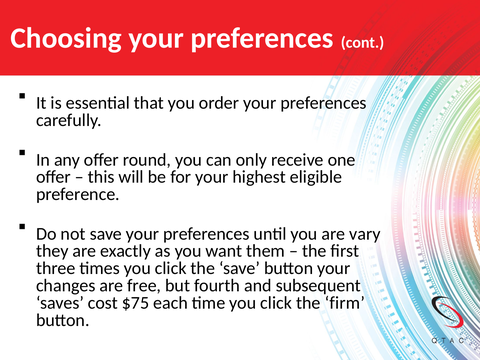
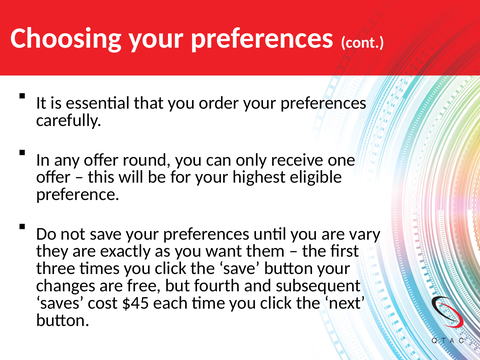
$75: $75 -> $45 (136, 303)
firm: firm -> next (345, 303)
